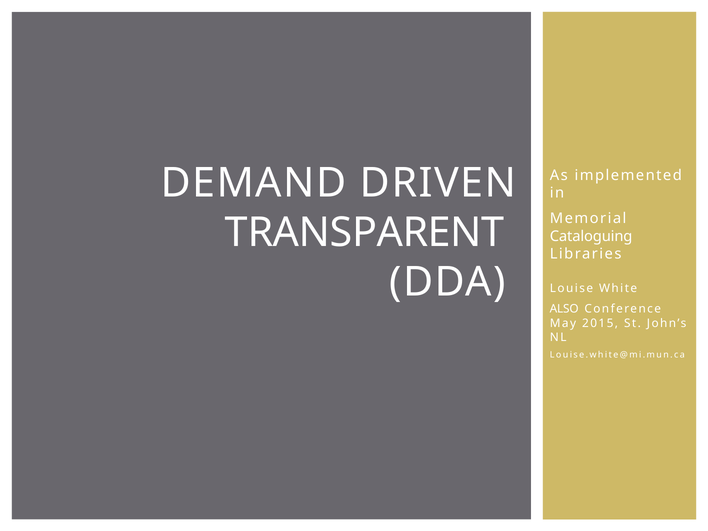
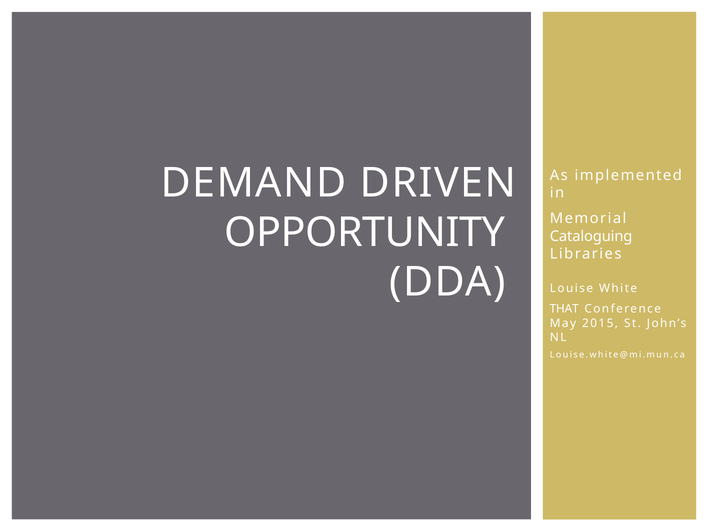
TRANSPARENT: TRANSPARENT -> OPPORTUNITY (365, 233)
ALSO: ALSO -> THAT (564, 309)
